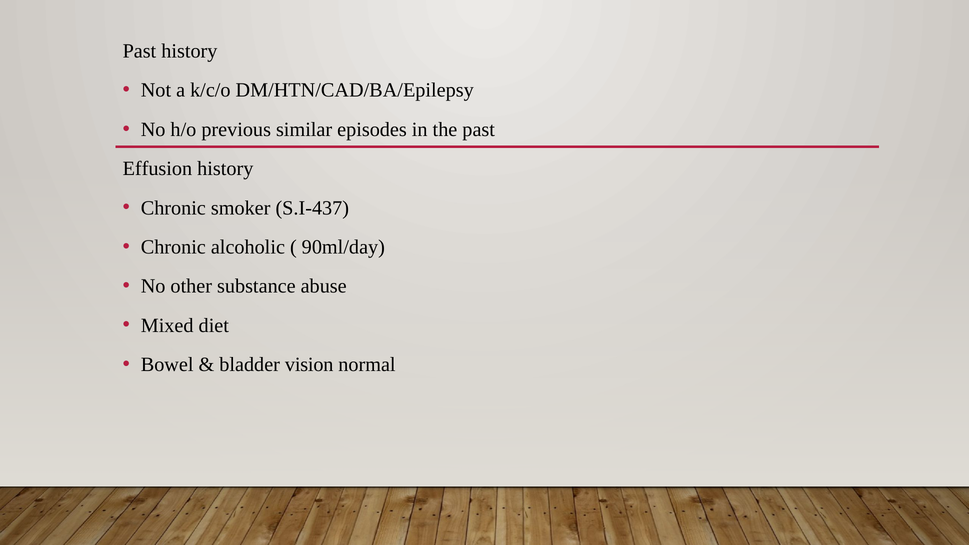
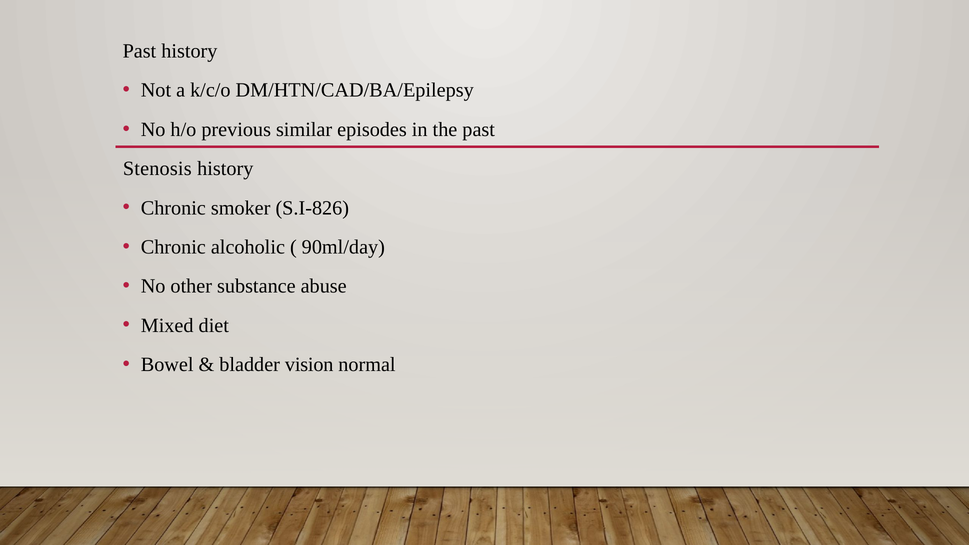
Effusion: Effusion -> Stenosis (157, 169)
S.I-437: S.I-437 -> S.I-826 (312, 208)
